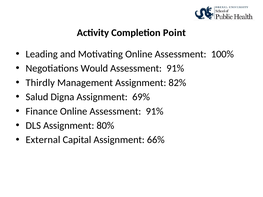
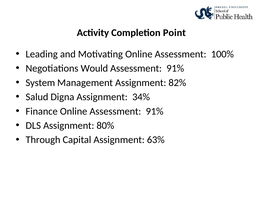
Thirdly: Thirdly -> System (40, 83)
69%: 69% -> 34% (141, 97)
External: External -> Through (43, 140)
66%: 66% -> 63% (156, 140)
